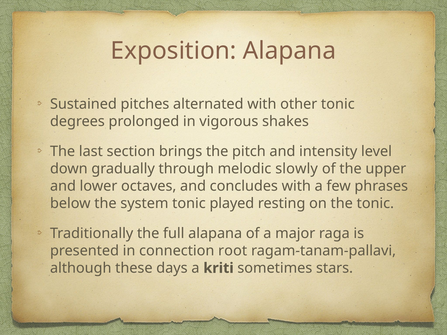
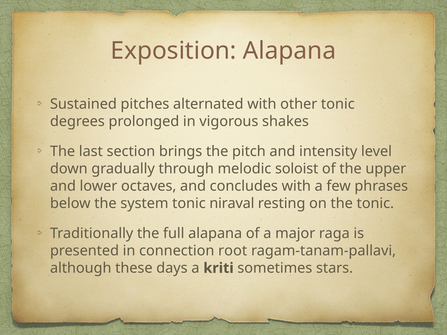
slowly: slowly -> soloist (297, 169)
played: played -> niraval (232, 204)
